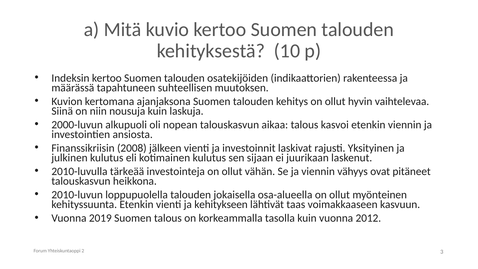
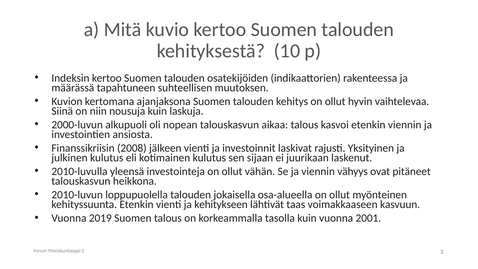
tärkeää: tärkeää -> yleensä (127, 171)
2012: 2012 -> 2001 (368, 218)
